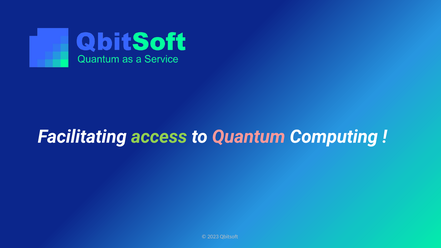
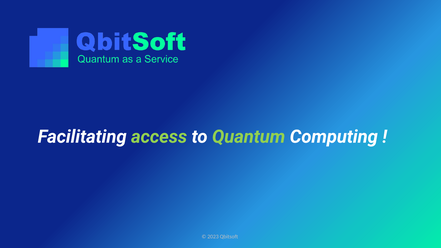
Quantum colour: pink -> light green (249, 137)
